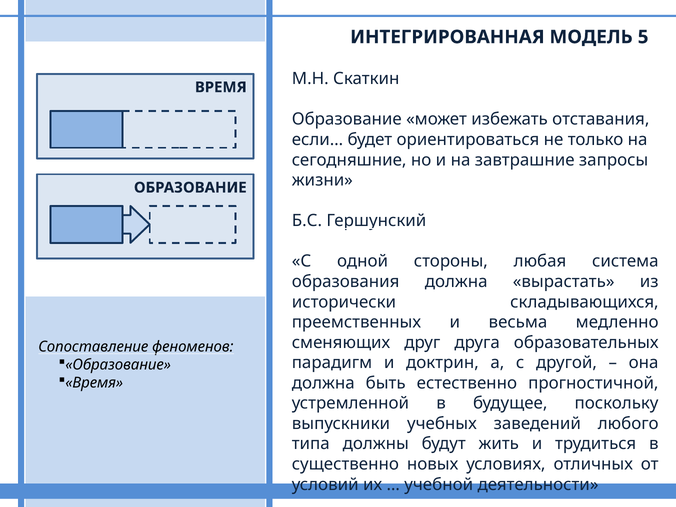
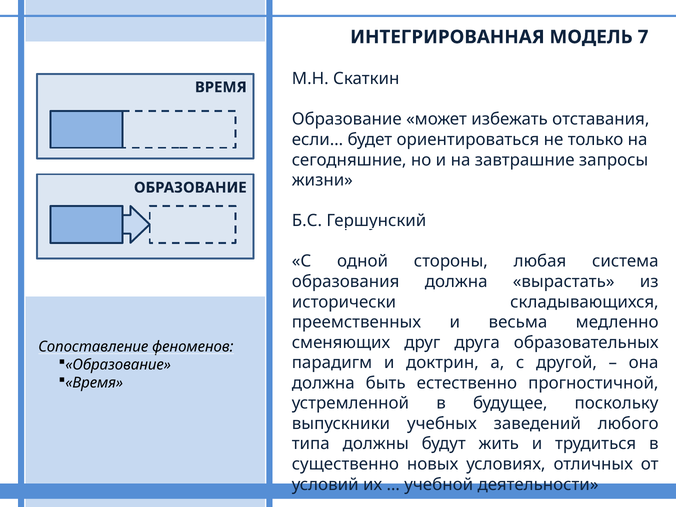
5: 5 -> 7 (643, 37)
